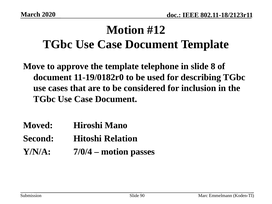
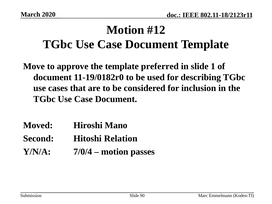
telephone: telephone -> preferred (160, 66)
8: 8 -> 1 (213, 66)
